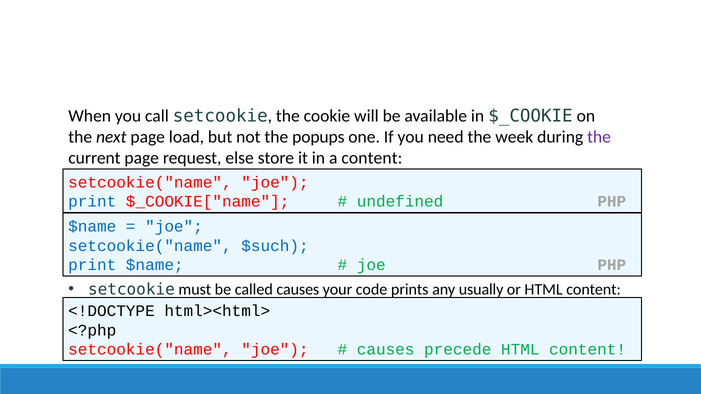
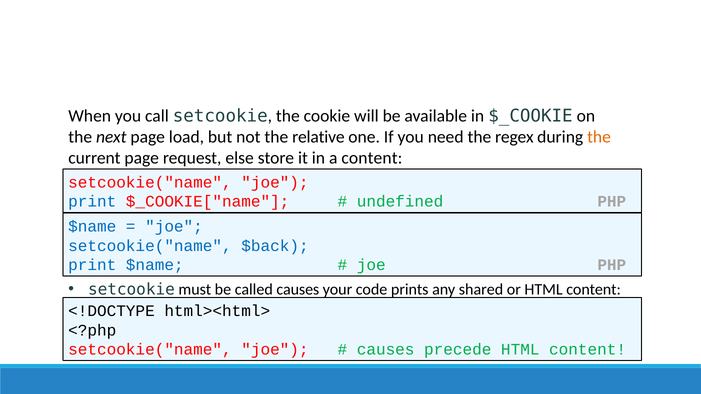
popups: popups -> relative (318, 137)
week: week -> regex (514, 137)
the colour: purple -> orange (599, 137)
$such: $such -> $back (275, 246)
usually: usually -> shared (481, 290)
